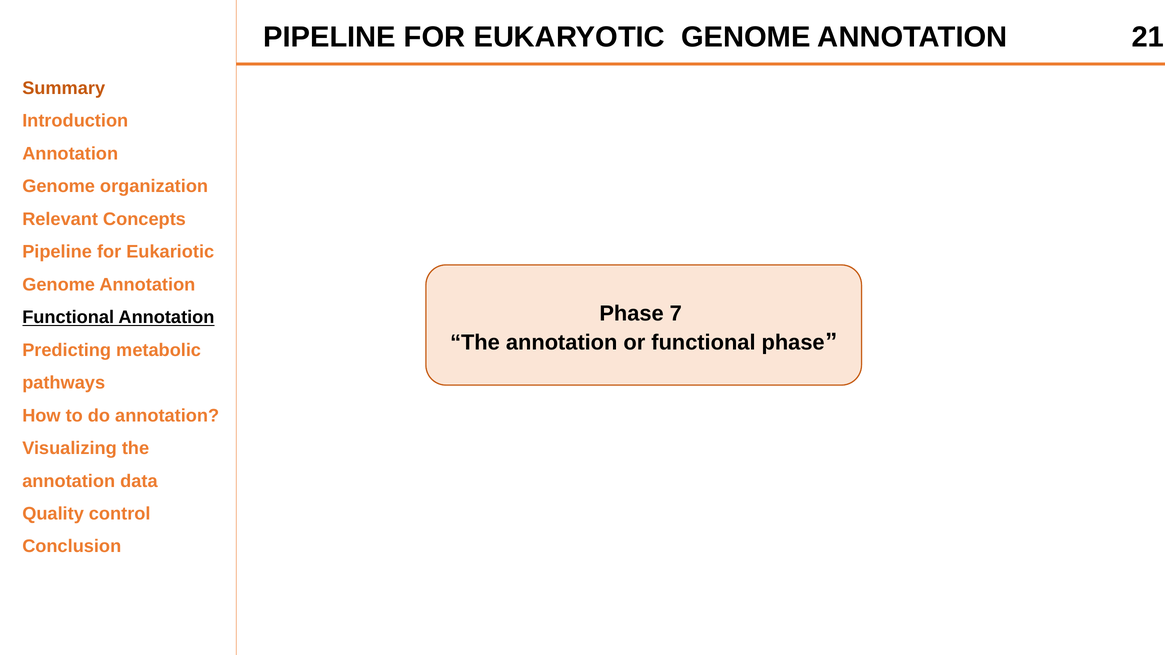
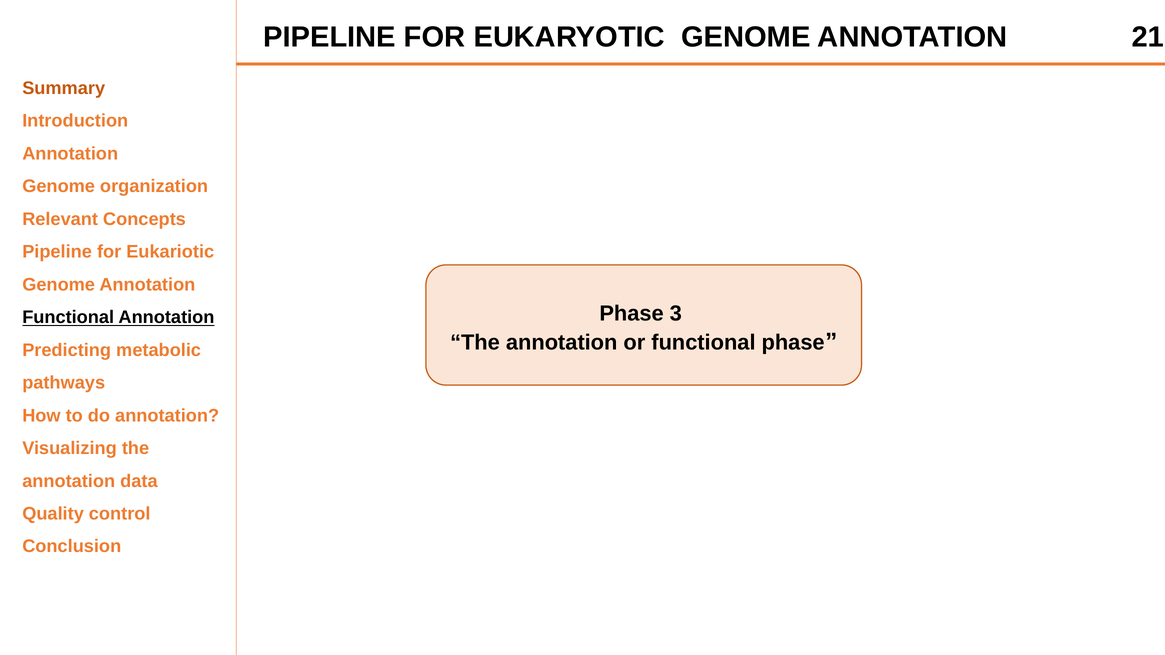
7: 7 -> 3 (676, 314)
